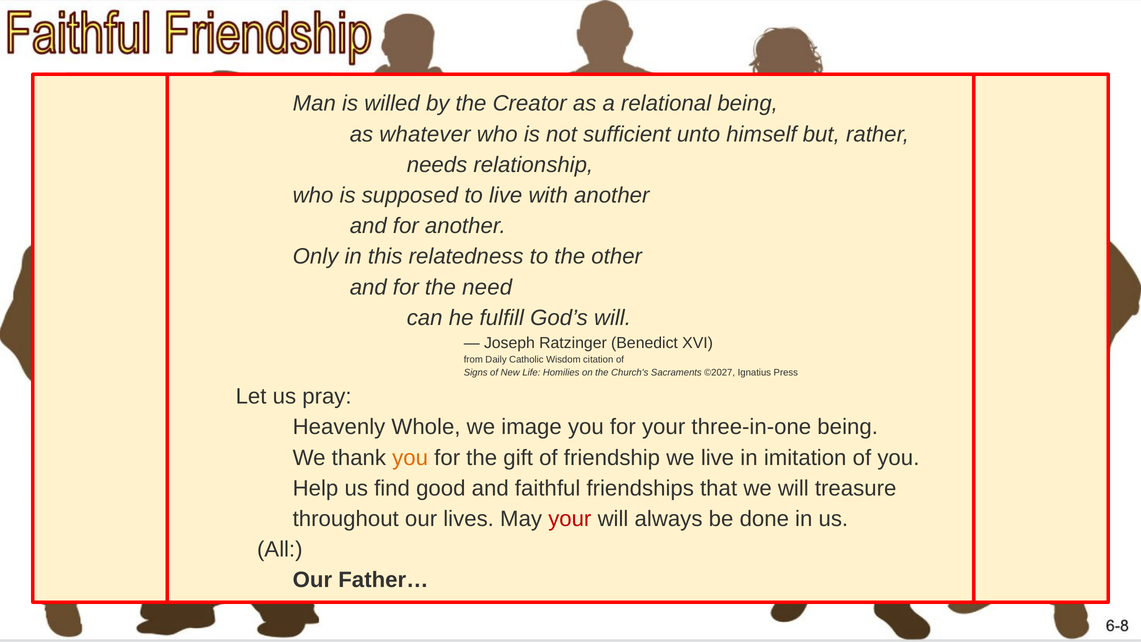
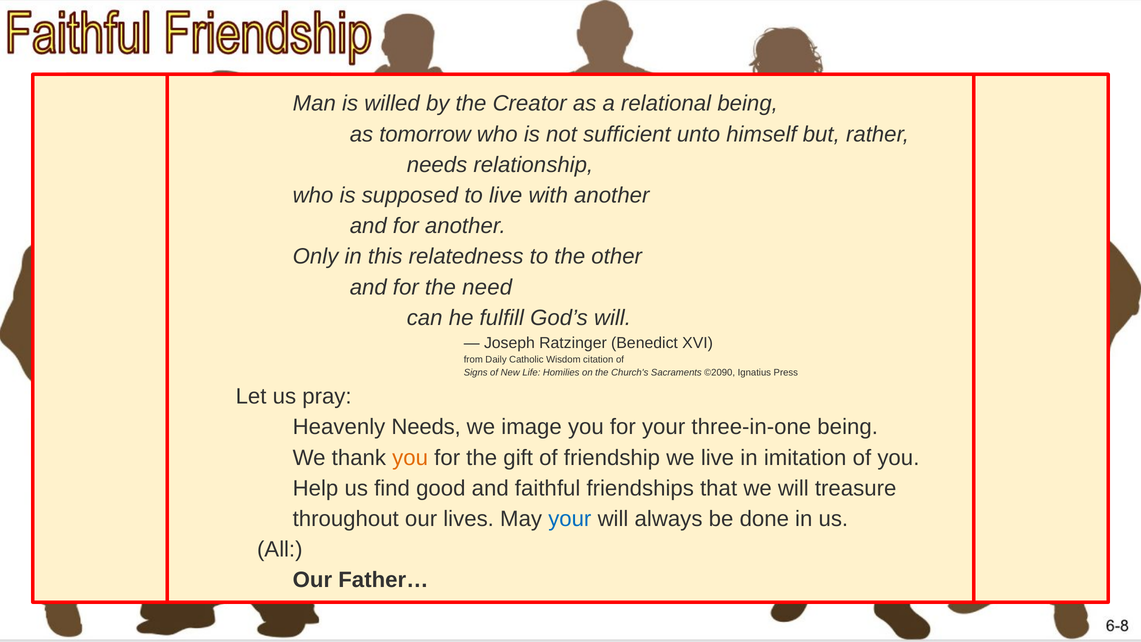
whatever: whatever -> tomorrow (425, 134)
©2027: ©2027 -> ©2090 (720, 373)
Heavenly Whole: Whole -> Needs (426, 427)
your colour: red -> blue (570, 519)
